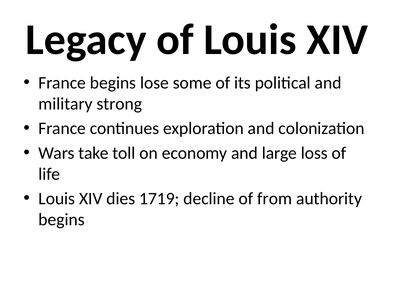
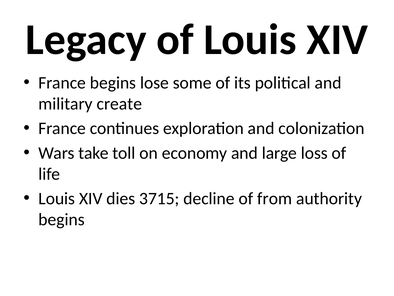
strong: strong -> create (119, 104)
1719: 1719 -> 3715 (159, 198)
